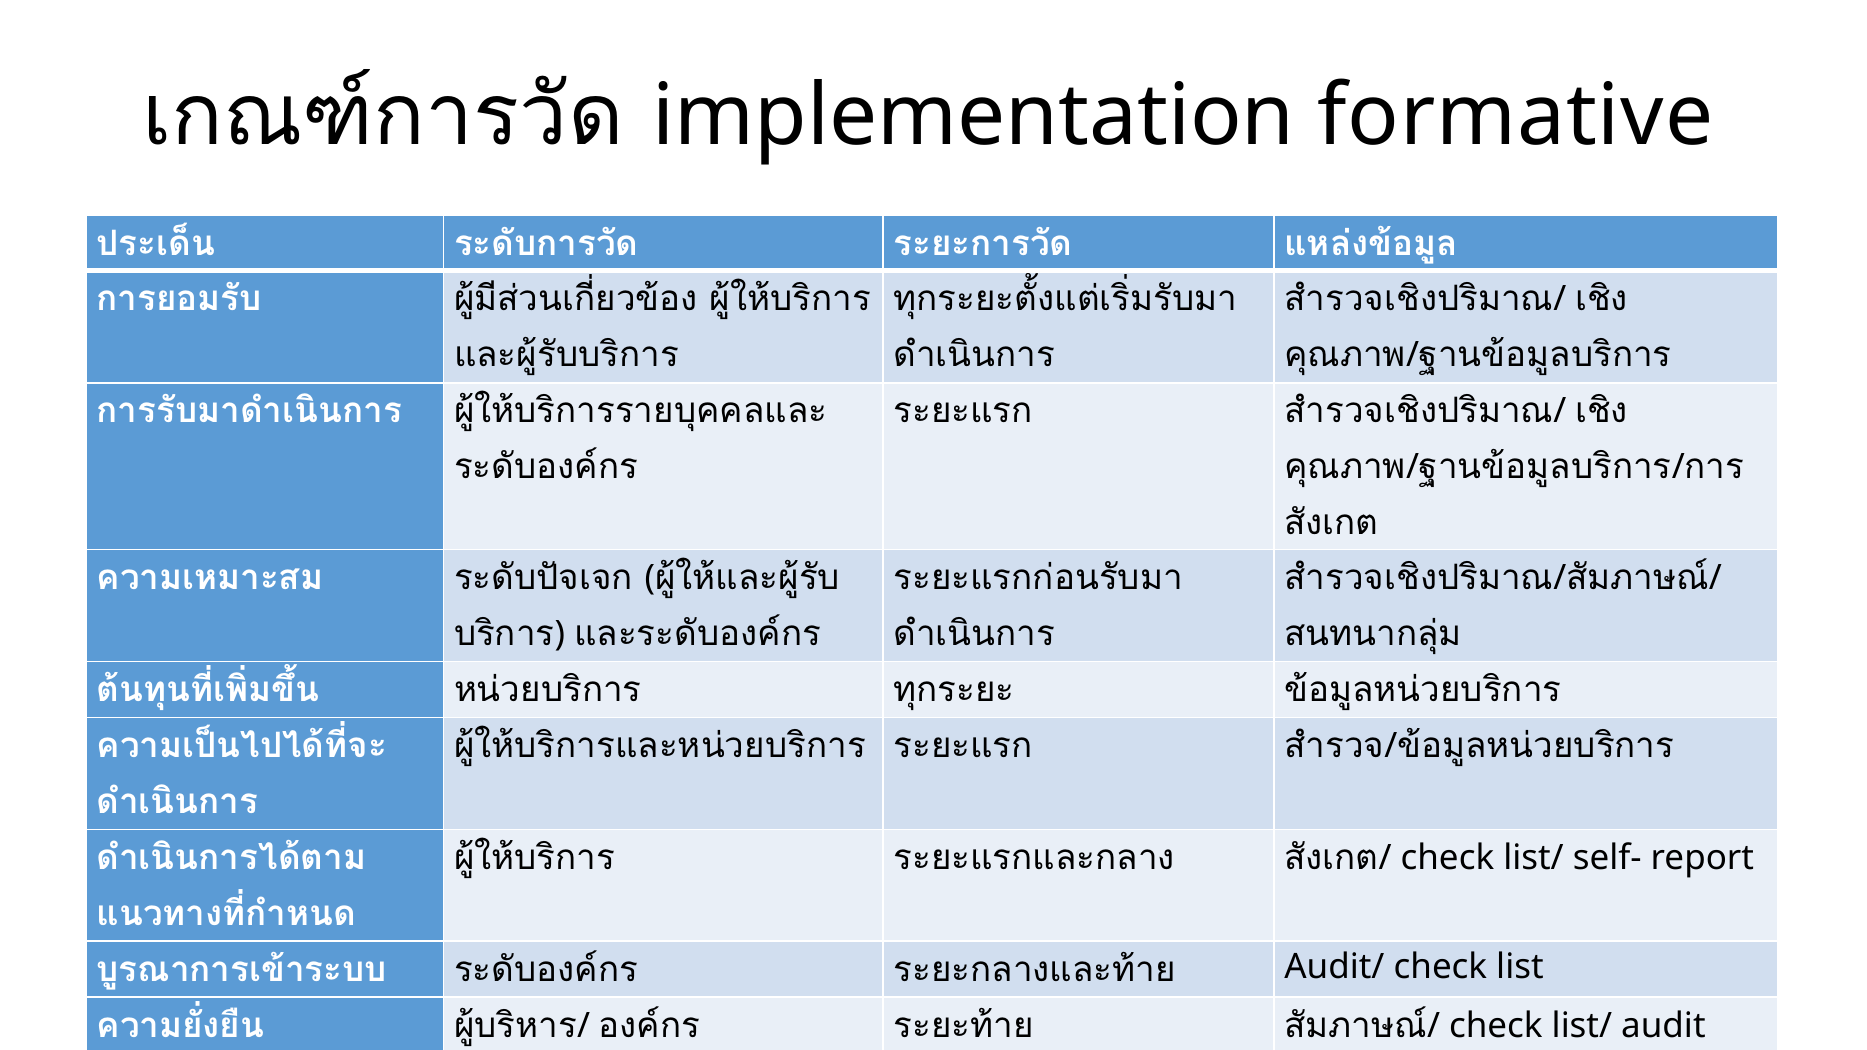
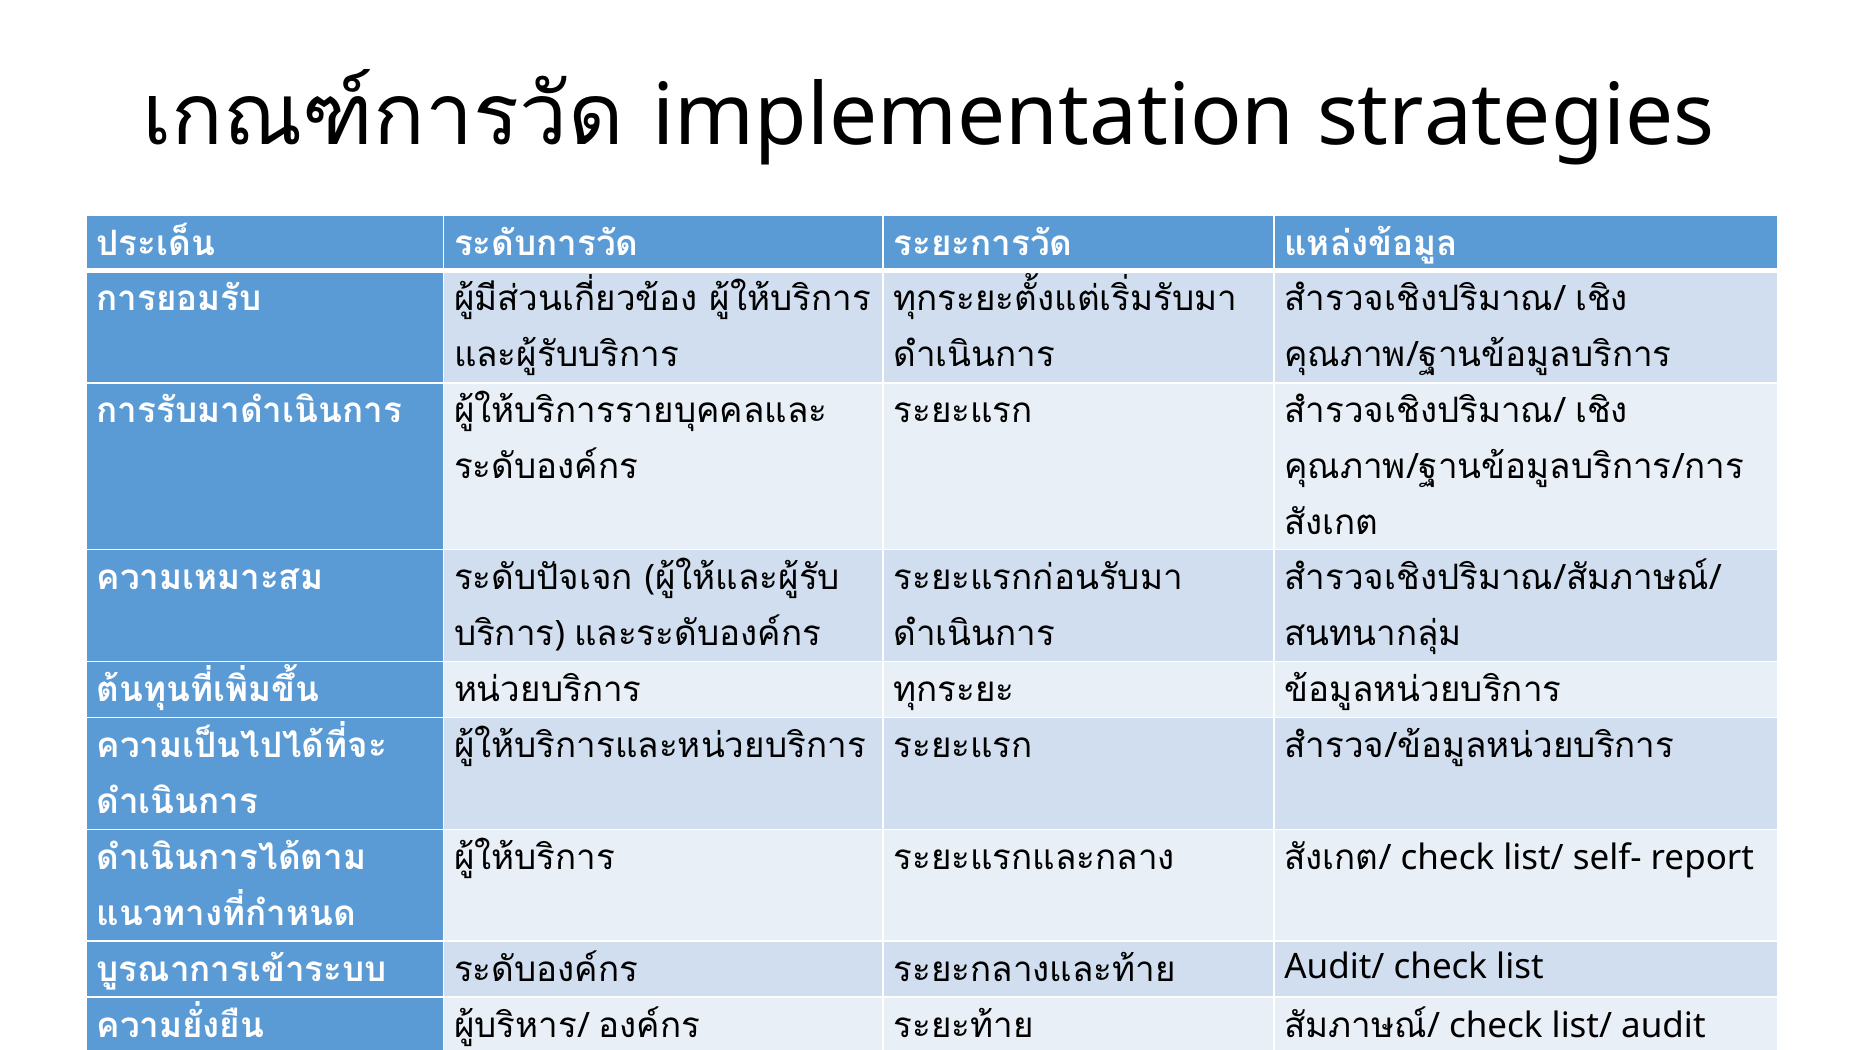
formative: formative -> strategies (1516, 117)
